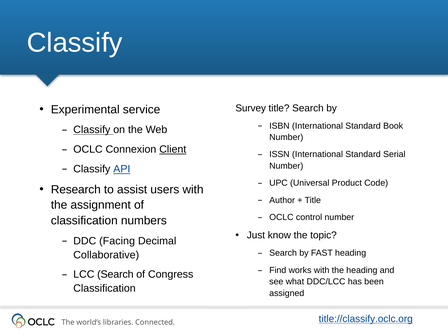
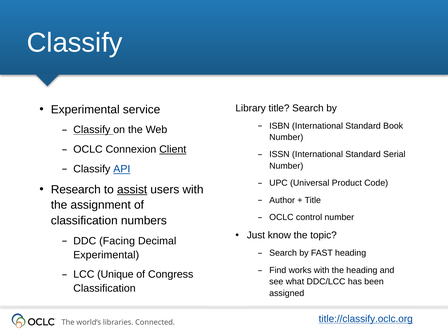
Survey: Survey -> Library (251, 108)
assist underline: none -> present (132, 189)
Collaborative: Collaborative -> Experimental (106, 255)
LCC Search: Search -> Unique (115, 274)
